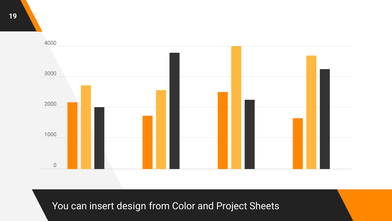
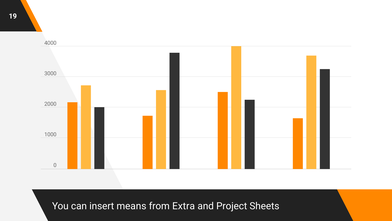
design: design -> means (131, 206)
Color: Color -> Extra (184, 206)
